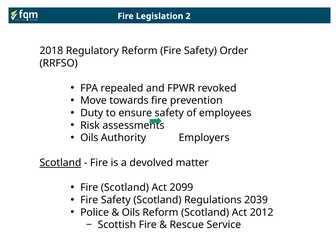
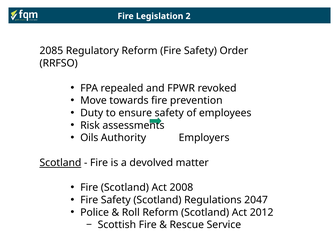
2018: 2018 -> 2085 (51, 51)
2099: 2099 -> 2008 (181, 187)
2039: 2039 -> 2047 (256, 200)
Oils: Oils -> Roll (131, 212)
